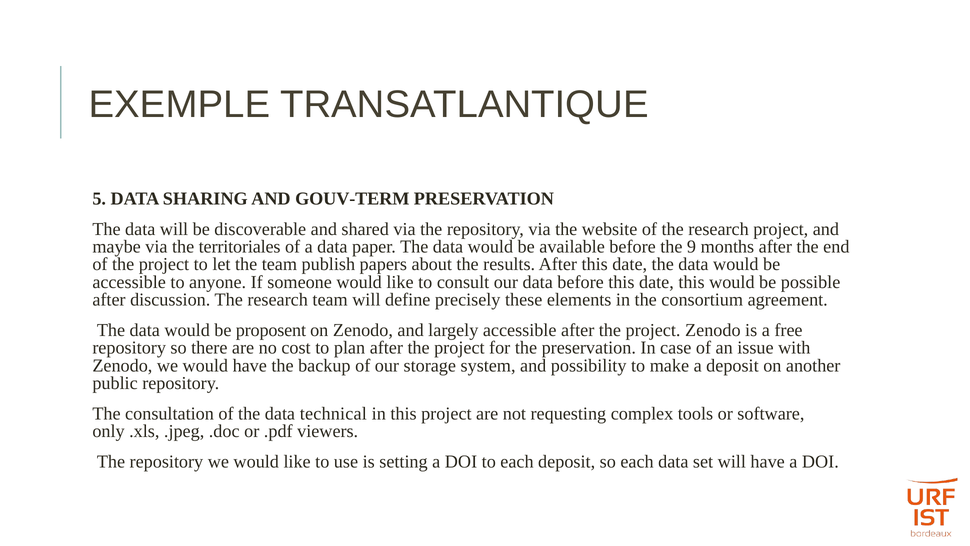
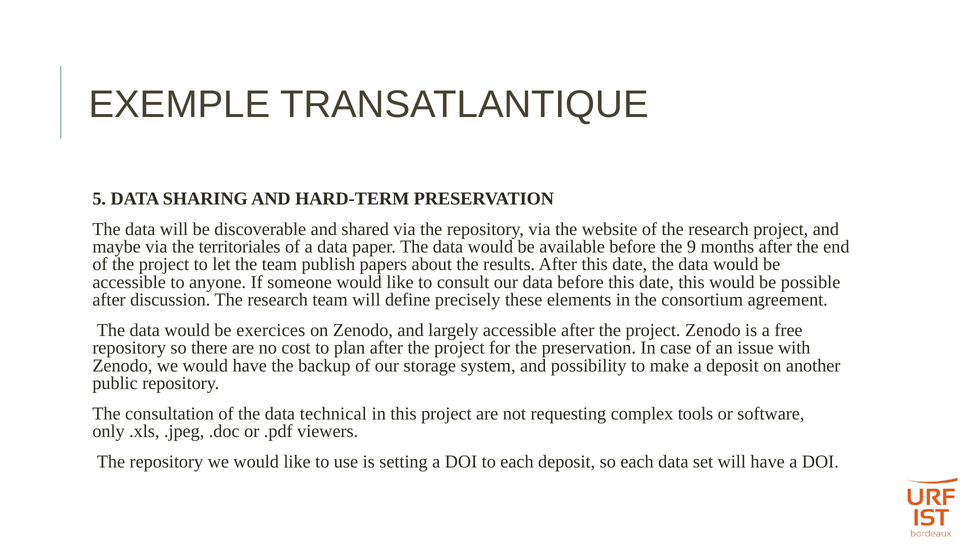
GOUV-TERM: GOUV-TERM -> HARD-TERM (352, 198)
proposent: proposent -> exercices (271, 330)
